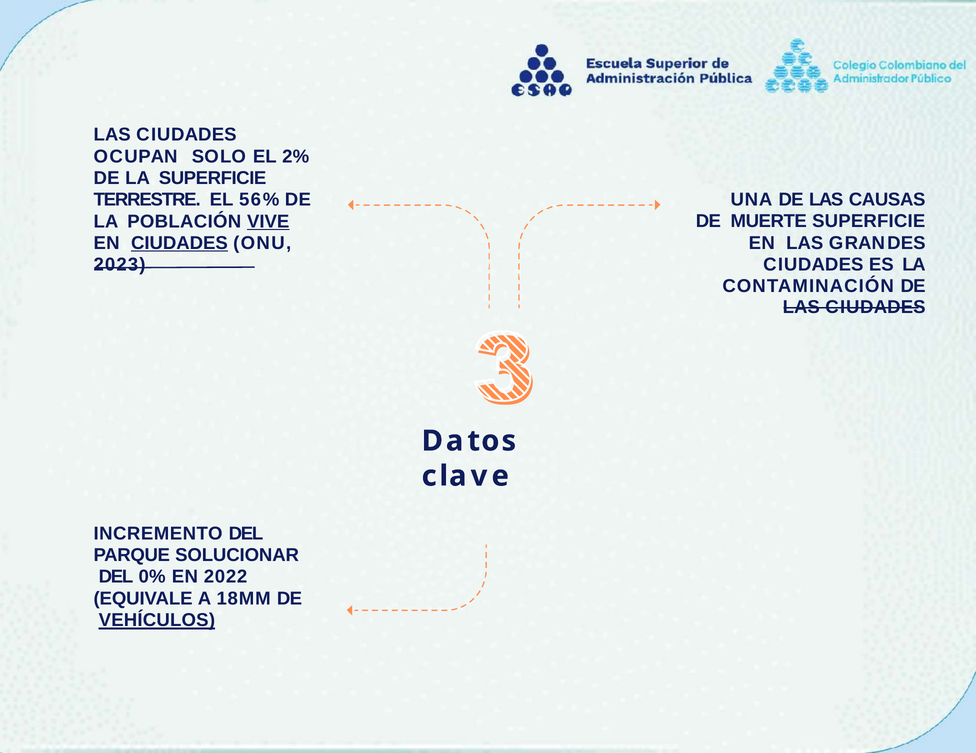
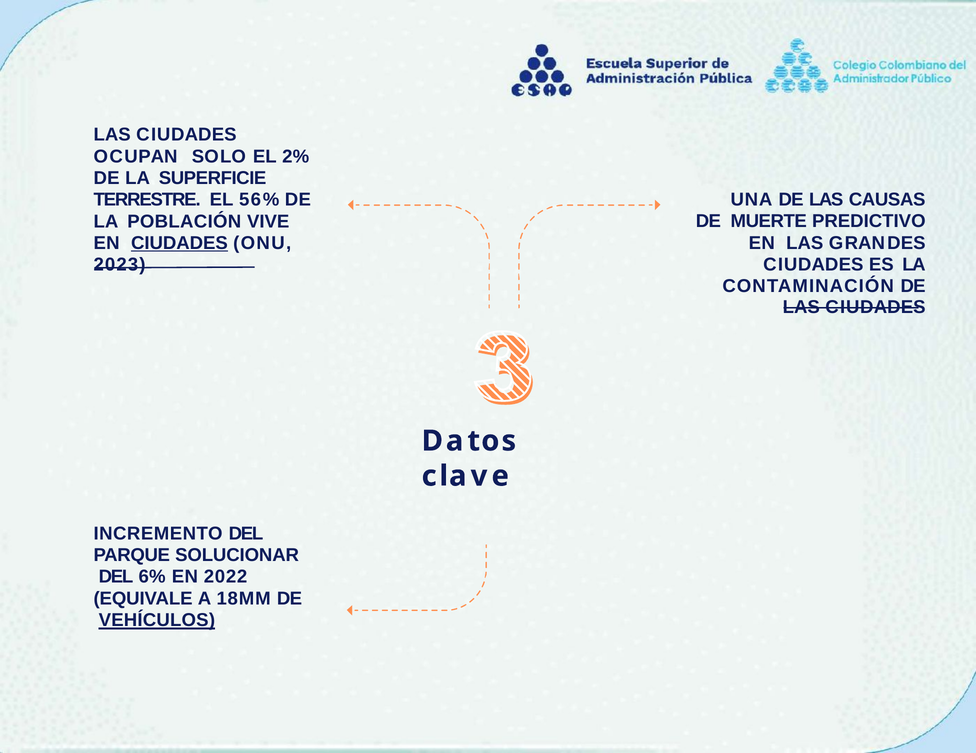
MUERTE SUPERFICIE: SUPERFICIE -> PREDICTIVO (869, 221)
VIVE underline: present -> none (268, 221)
0%: 0% -> 6% (152, 577)
